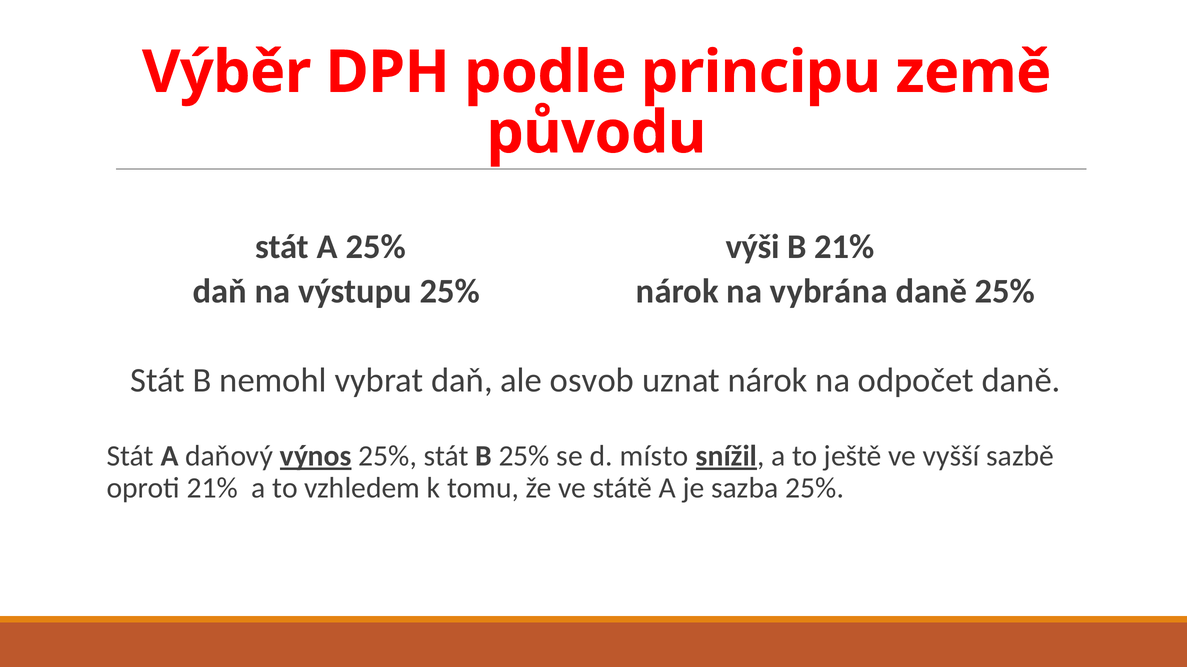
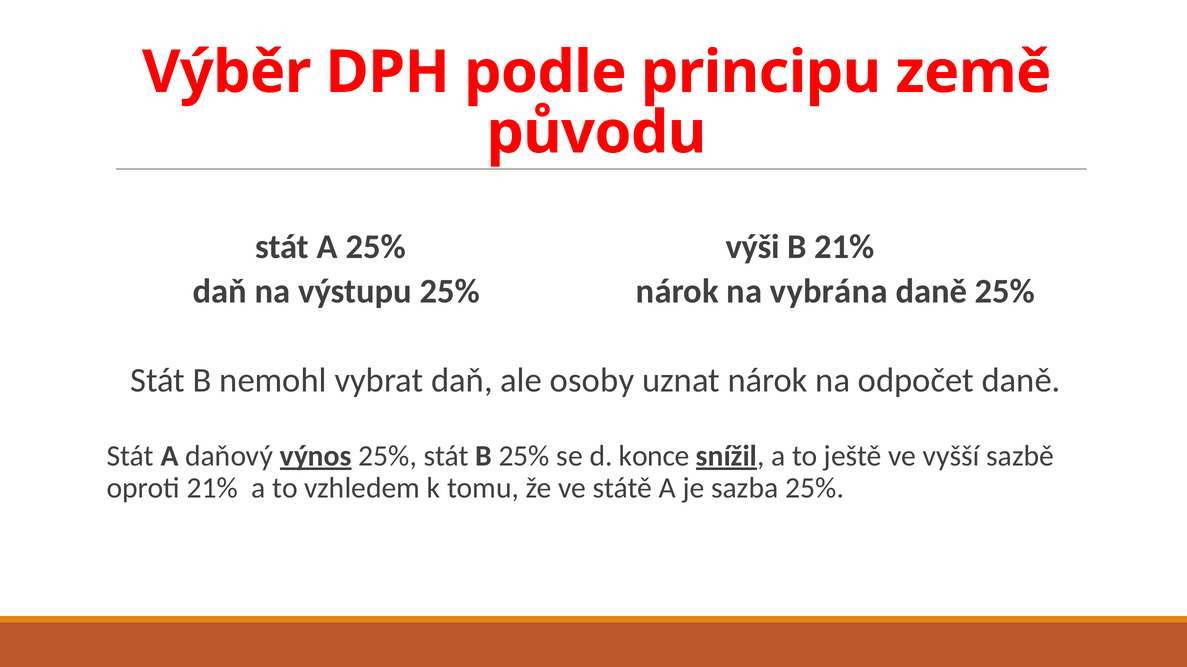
osvob: osvob -> osoby (592, 381)
místo: místo -> konce (654, 456)
